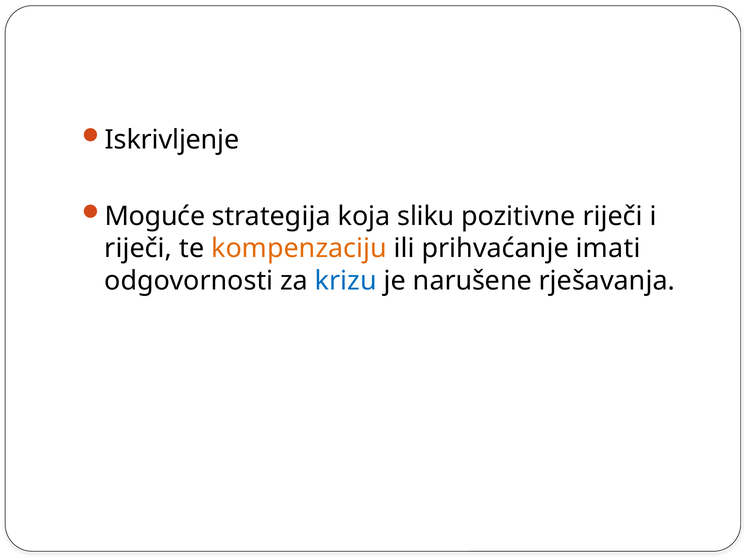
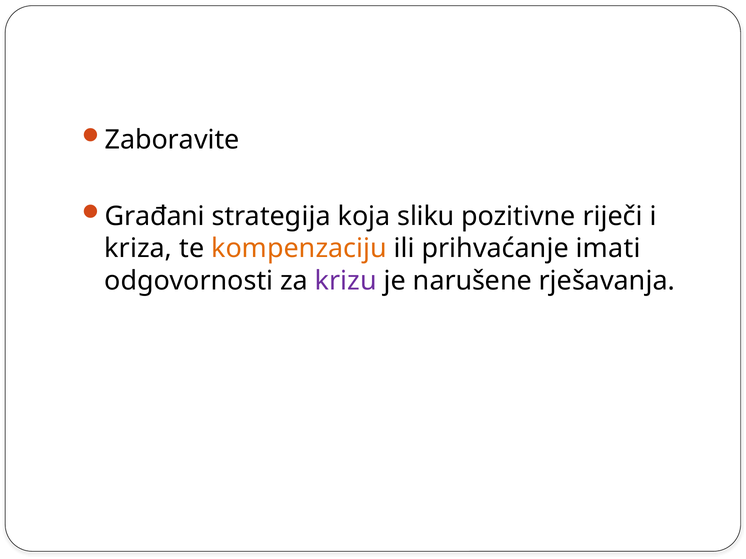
Iskrivljenje: Iskrivljenje -> Zaboravite (172, 140)
Moguće: Moguće -> Građani (155, 216)
riječi: riječi -> kriza (138, 249)
krizu colour: blue -> purple (346, 281)
